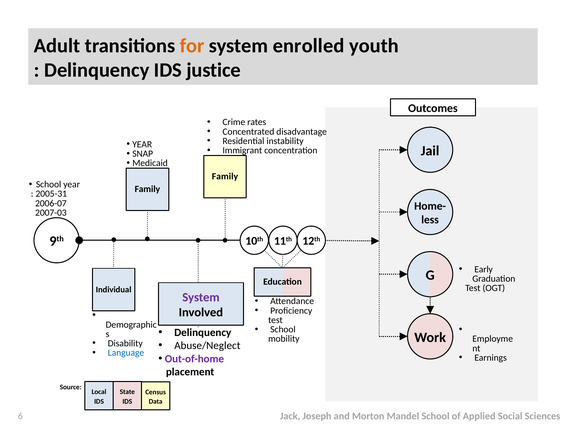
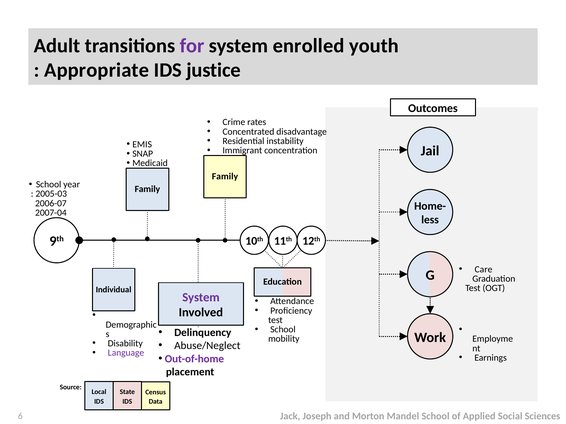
for colour: orange -> purple (192, 46)
Delinquency: Delinquency -> Appropriate (97, 70)
YEAR: YEAR -> EMIS (142, 145)
2005-31: 2005-31 -> 2005-03 (51, 194)
2007-03: 2007-03 -> 2007-04 (51, 213)
Early: Early -> Care (484, 270)
Language colour: blue -> purple (126, 353)
